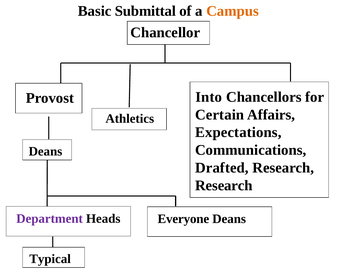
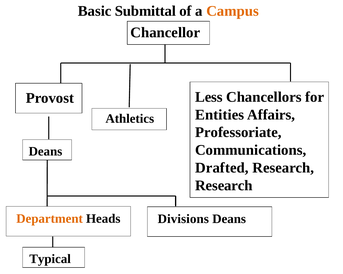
Into: Into -> Less (209, 97)
Certain: Certain -> Entities (220, 115)
Expectations: Expectations -> Professoriate (238, 133)
Department colour: purple -> orange (50, 219)
Everyone: Everyone -> Divisions (183, 219)
